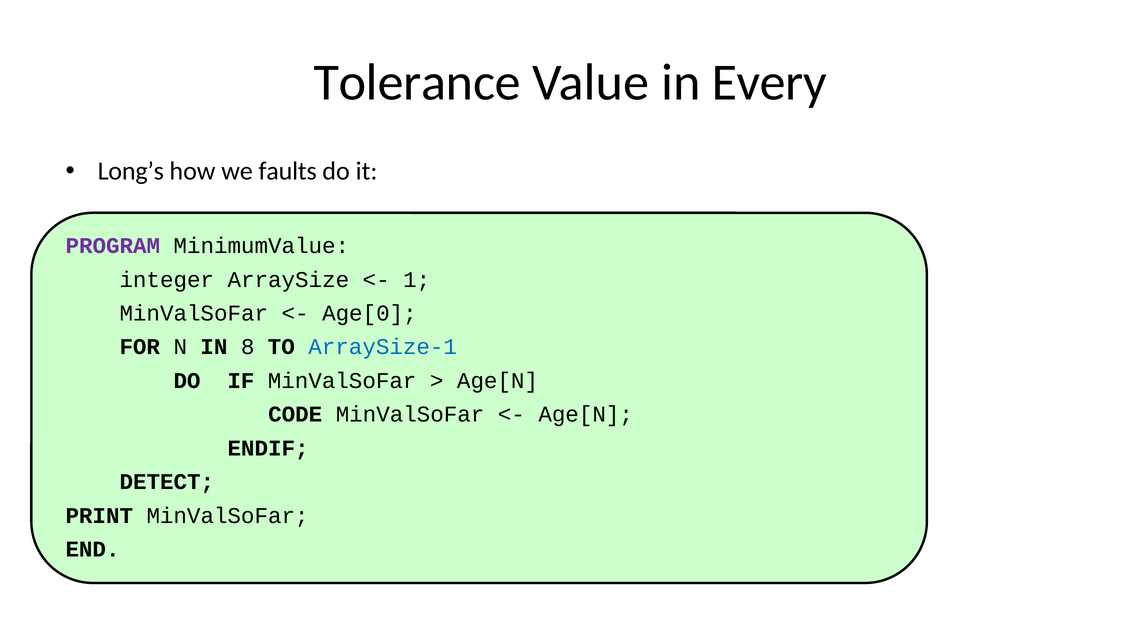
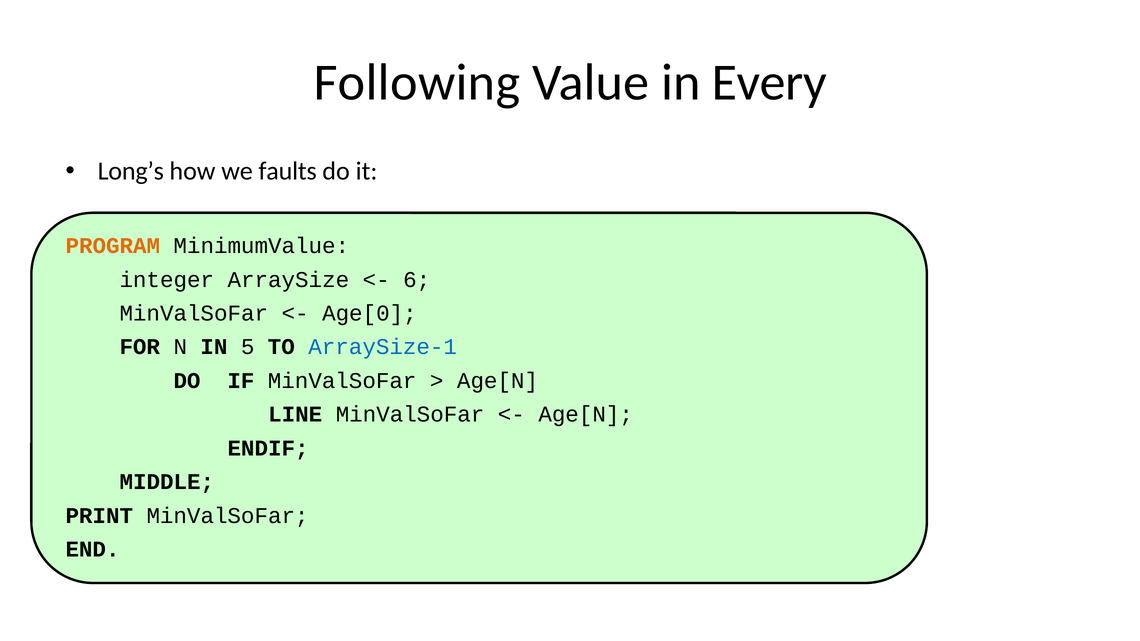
Tolerance: Tolerance -> Following (417, 83)
PROGRAM colour: purple -> orange (113, 246)
1: 1 -> 6 (417, 280)
8: 8 -> 5 (248, 347)
CODE: CODE -> LINE (295, 415)
DETECT: DETECT -> MIDDLE (167, 482)
